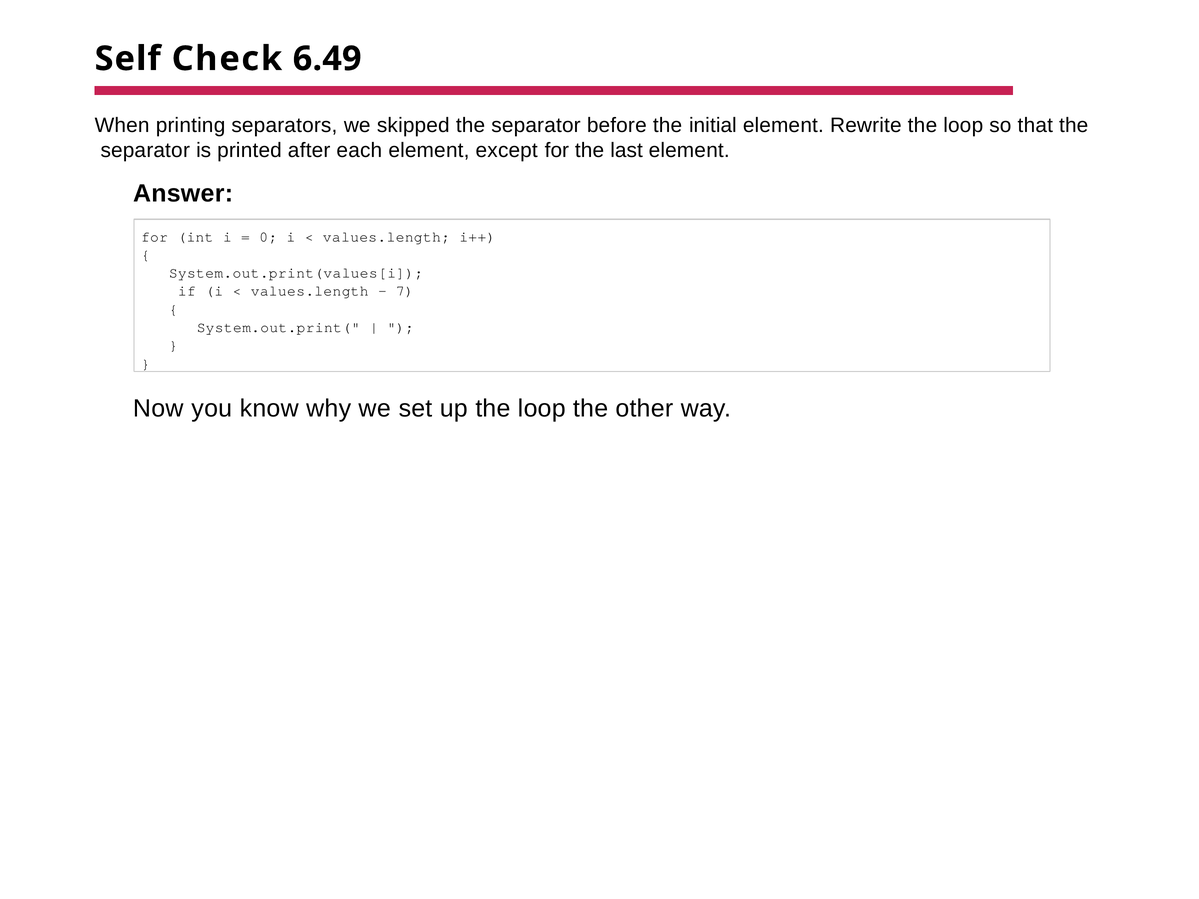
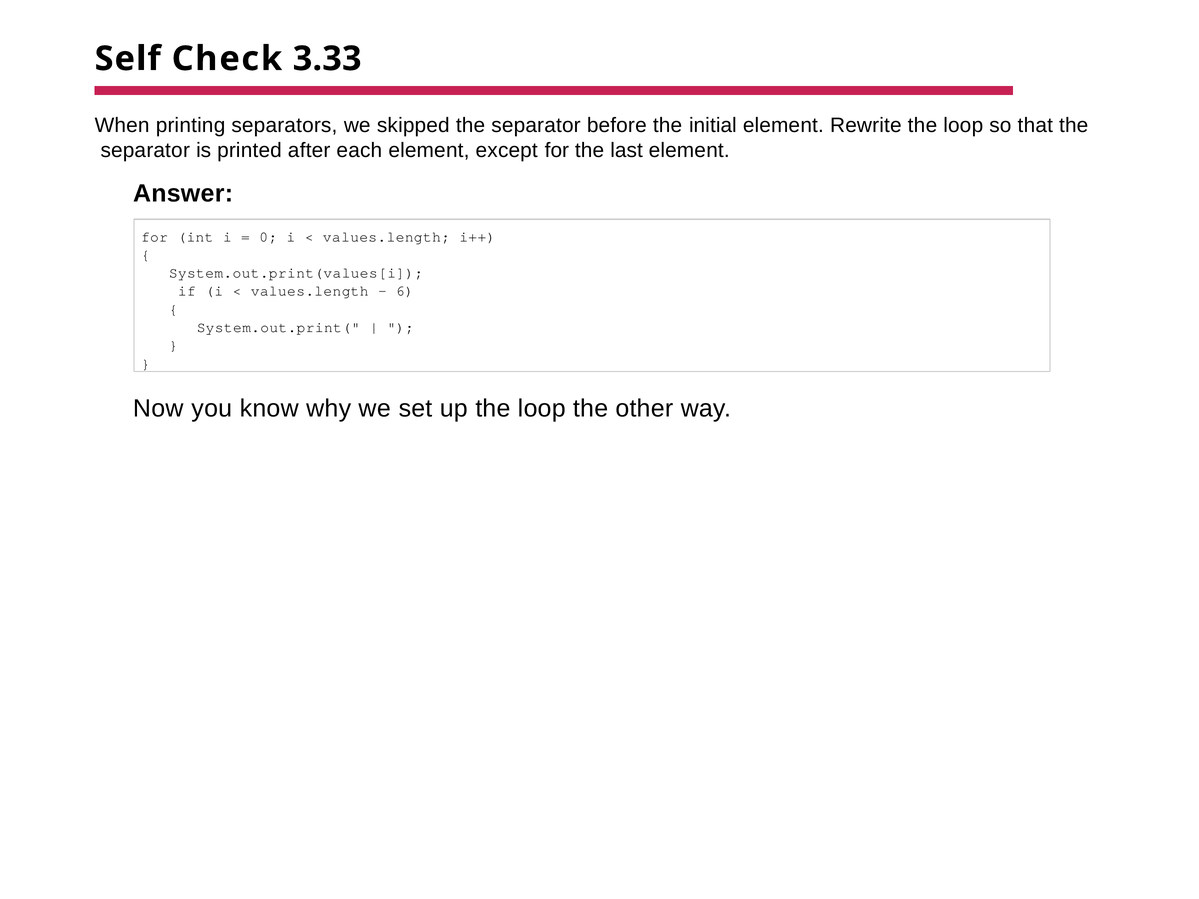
6.49: 6.49 -> 3.33 (327, 59)
7: 7 -> 6 (405, 291)
